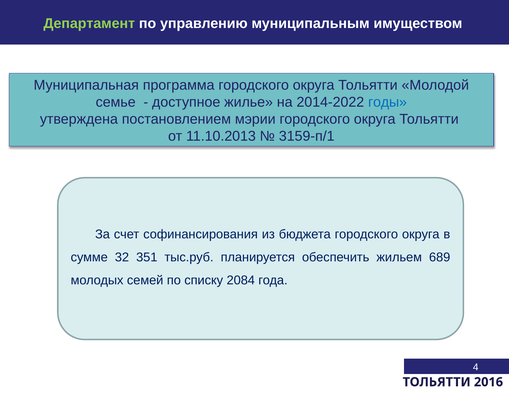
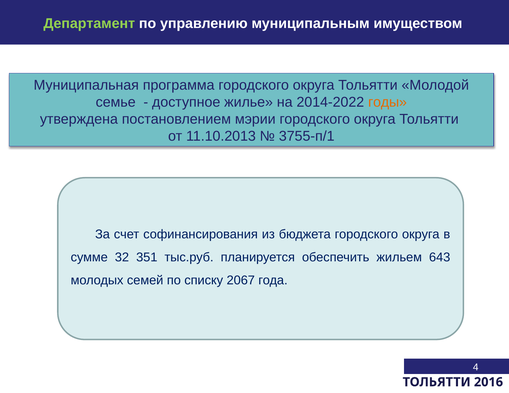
годы colour: blue -> orange (388, 102)
3159-п/1: 3159-п/1 -> 3755-п/1 (307, 136)
689: 689 -> 643 (440, 257)
2084: 2084 -> 2067 (241, 280)
